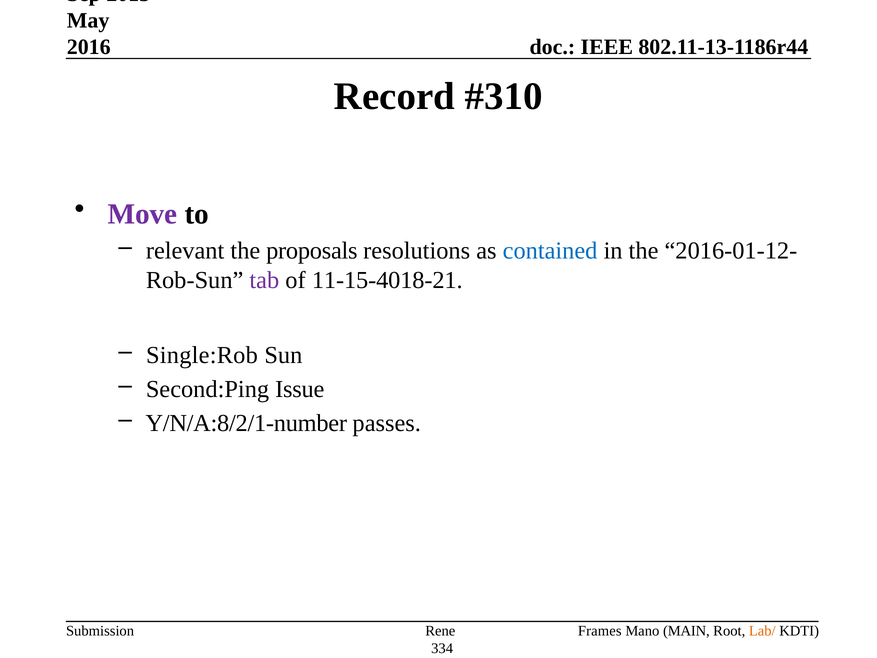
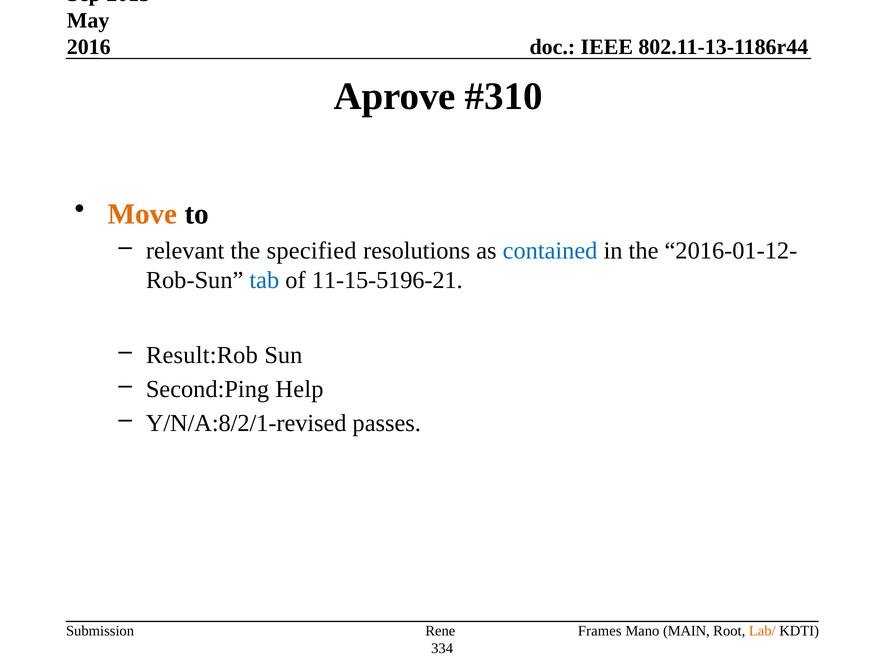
Record: Record -> Aprove (395, 96)
Move colour: purple -> orange (142, 214)
proposals: proposals -> specified (312, 251)
tab colour: purple -> blue (264, 280)
11-15-4018-21: 11-15-4018-21 -> 11-15-5196-21 (387, 280)
Single:Rob: Single:Rob -> Result:Rob (202, 355)
Issue: Issue -> Help (300, 389)
Y/N/A:8/2/1-number: Y/N/A:8/2/1-number -> Y/N/A:8/2/1-revised (246, 423)
